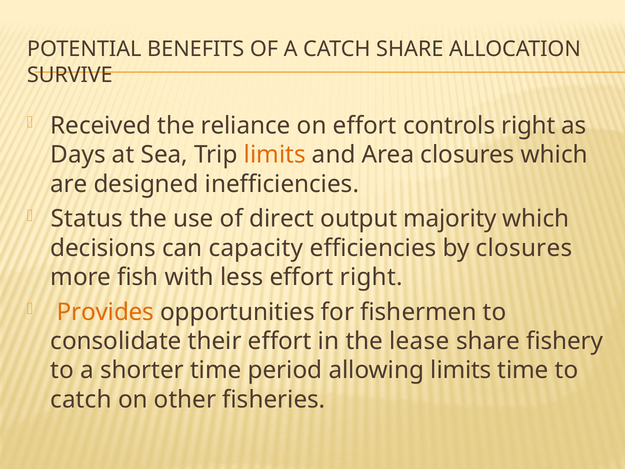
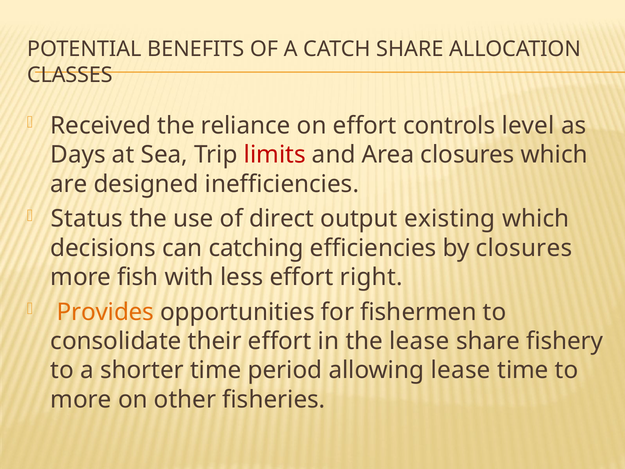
SURVIVE: SURVIVE -> CLASSES (70, 75)
controls right: right -> level (528, 126)
limits colour: orange -> red (275, 155)
majority: majority -> existing (450, 219)
capacity: capacity -> catching (256, 248)
allowing limits: limits -> lease (461, 370)
catch: catch -> more (81, 399)
